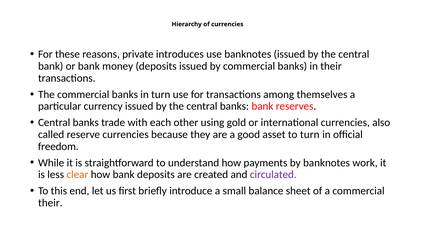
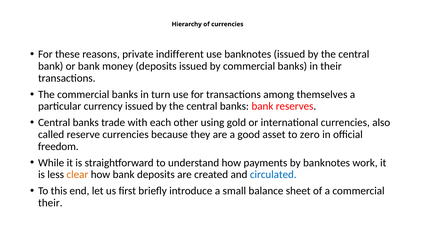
introduces: introduces -> indifferent (180, 54)
to turn: turn -> zero (310, 135)
circulated colour: purple -> blue (273, 175)
